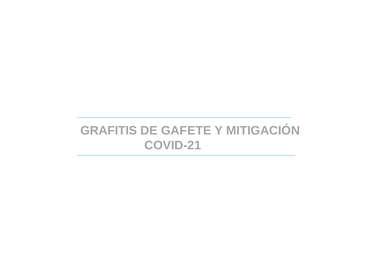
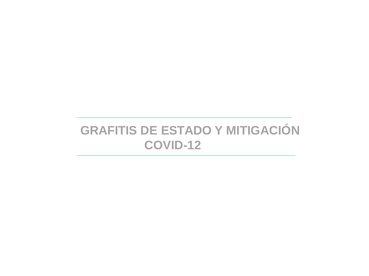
GAFETE: GAFETE -> ESTADO (186, 131)
COVID-21: COVID-21 -> COVID-12 (173, 146)
